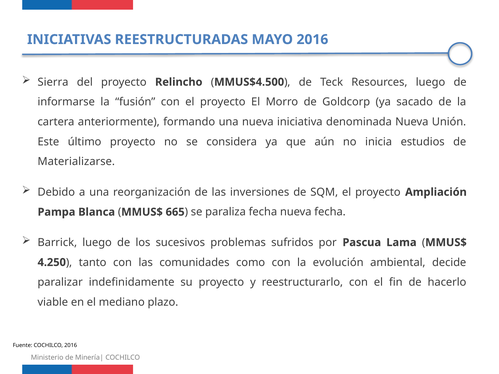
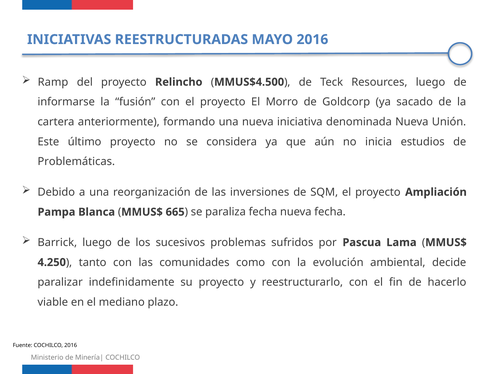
Sierra: Sierra -> Ramp (53, 82)
Materializarse: Materializarse -> Problemáticas (76, 162)
